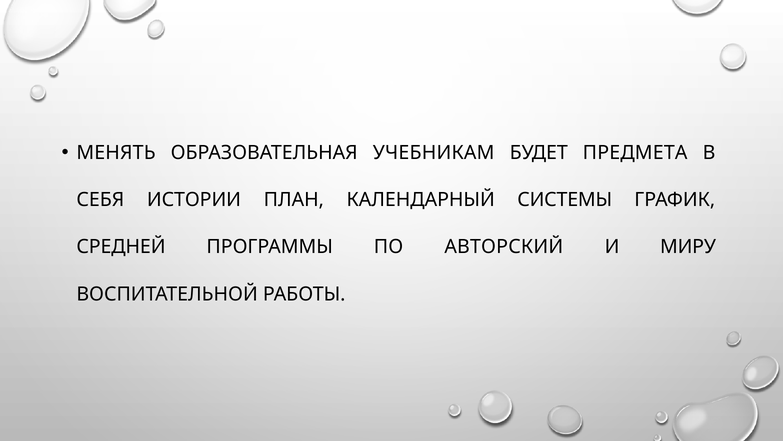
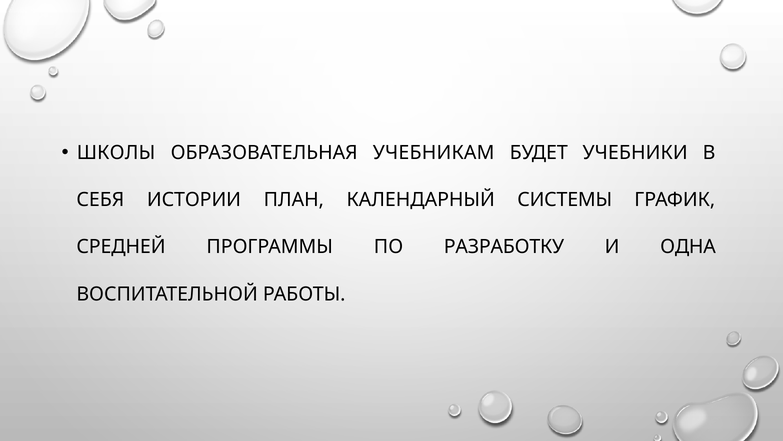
МЕНЯТЬ: МЕНЯТЬ -> ШКОЛЫ (116, 153)
ПРЕДМЕТА: ПРЕДМЕТА -> УЧЕБНИКИ (635, 153)
АВТОРСКИЙ: АВТОРСКИЙ -> РАЗРАБОТКУ (504, 247)
МИРУ: МИРУ -> ОДНА (688, 247)
